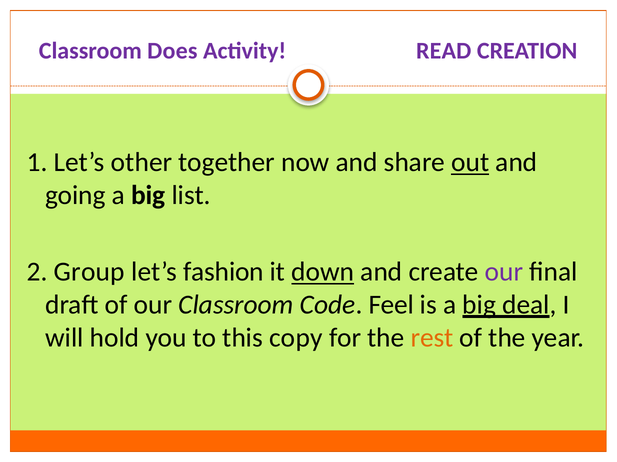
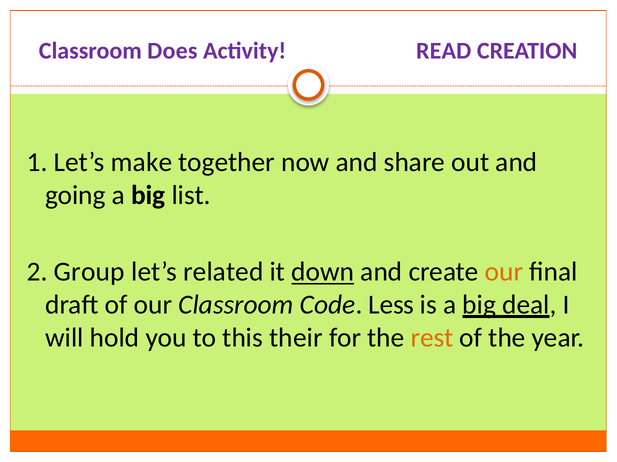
other: other -> make (142, 163)
out underline: present -> none (470, 163)
fashion: fashion -> related (223, 272)
our colour: purple -> orange (504, 272)
Feel: Feel -> Less (391, 305)
copy: copy -> their (296, 338)
